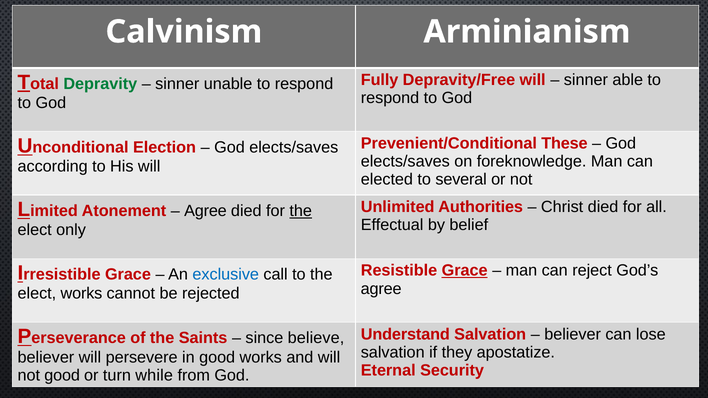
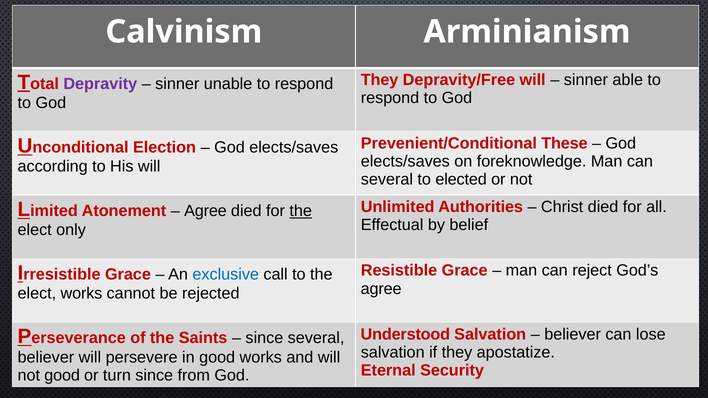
Fully: Fully -> They (380, 80)
Depravity colour: green -> purple (100, 84)
elected: elected -> several (387, 180)
several: several -> elected (461, 180)
Grace underline: present -> none (465, 271)
Understand: Understand -> Understood (405, 334)
since believe: believe -> several (316, 338)
turn while: while -> since (154, 376)
